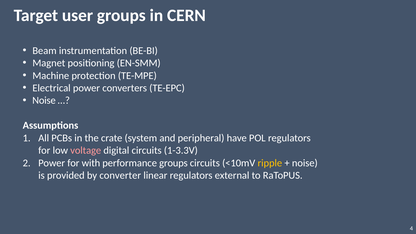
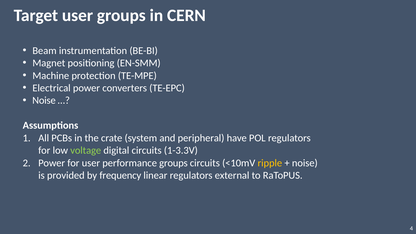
voltage colour: pink -> light green (86, 150)
for with: with -> user (91, 163)
converter: converter -> frequency (120, 175)
